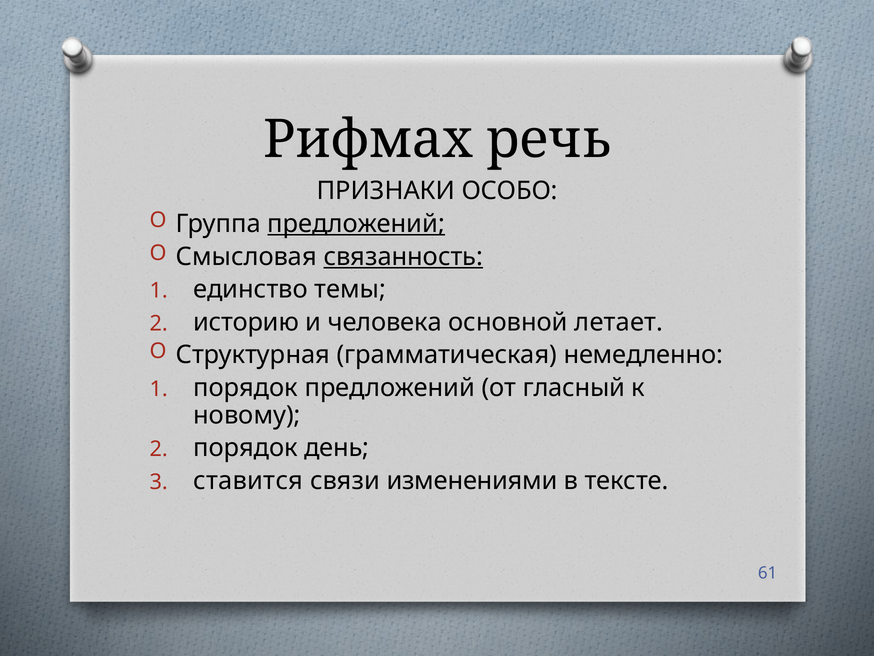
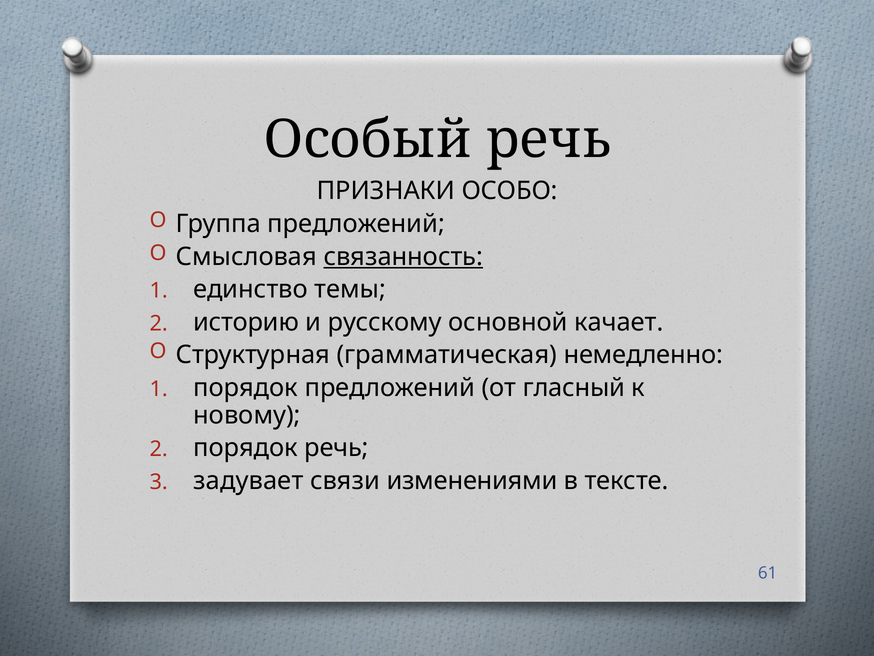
Рифмах: Рифмах -> Особый (368, 139)
предложений underline: present -> none (356, 224)
человека: человека -> русскому (385, 322)
летает: летает -> качает (619, 322)
порядок день: день -> речь (337, 448)
ставится: ставится -> задувает (248, 480)
